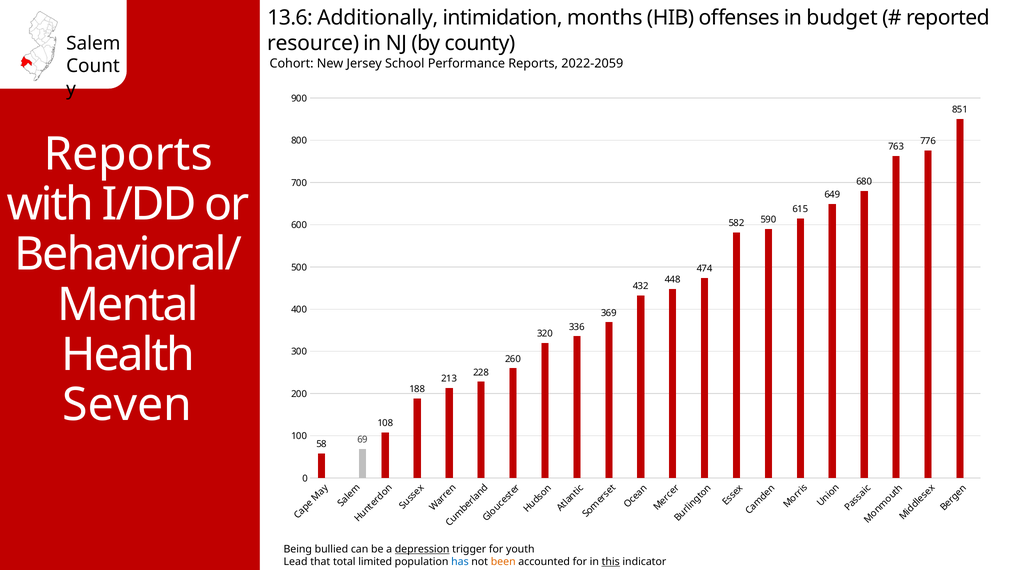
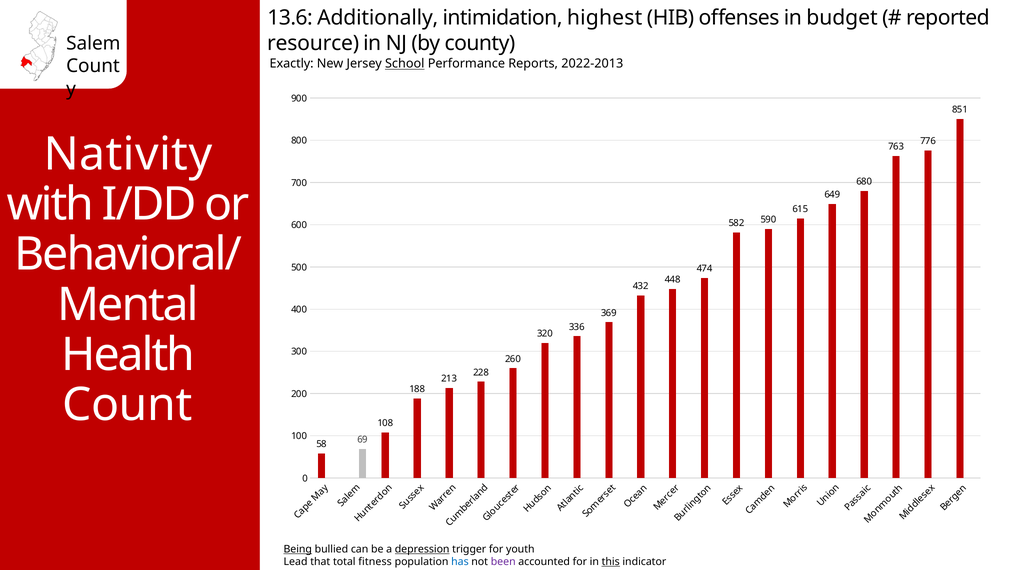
months: months -> highest (605, 18)
Cohort: Cohort -> Exactly (292, 64)
School underline: none -> present (405, 64)
2022-2059: 2022-2059 -> 2022-2013 (592, 64)
Reports: Reports -> Nativity (128, 154)
Seven: Seven -> Count (127, 405)
Being underline: none -> present (298, 549)
limited: limited -> fitness (375, 562)
been colour: orange -> purple (503, 562)
